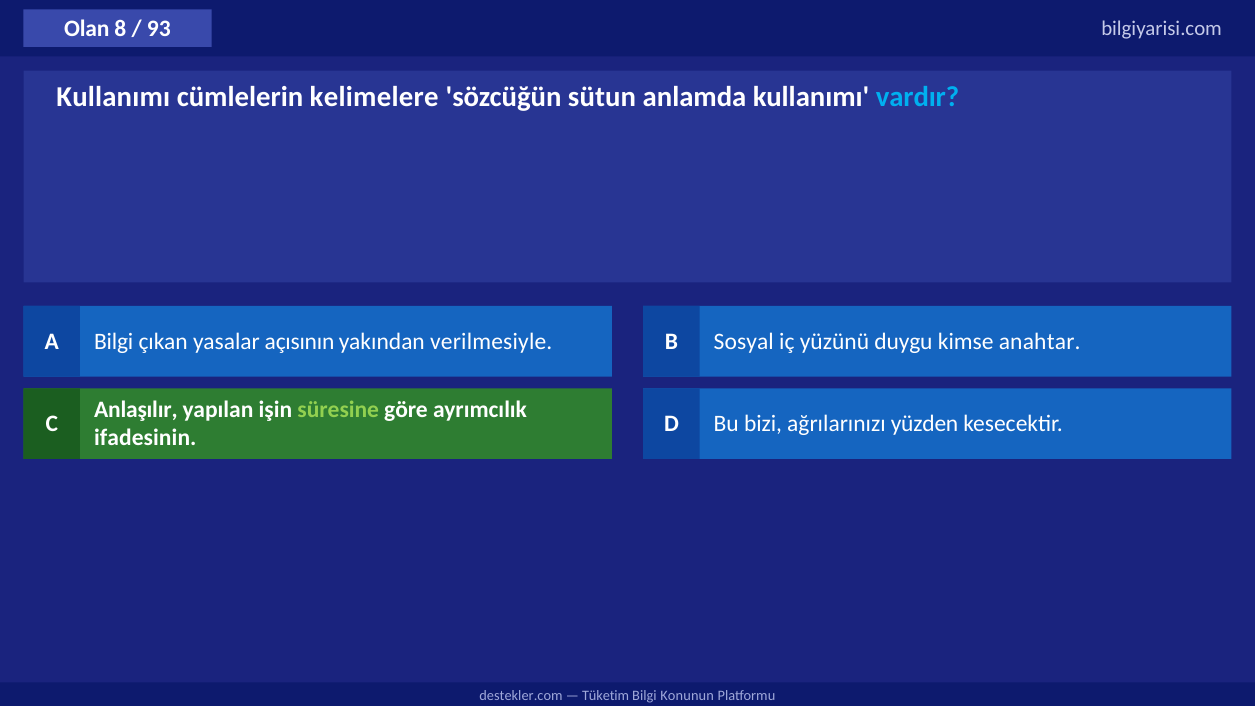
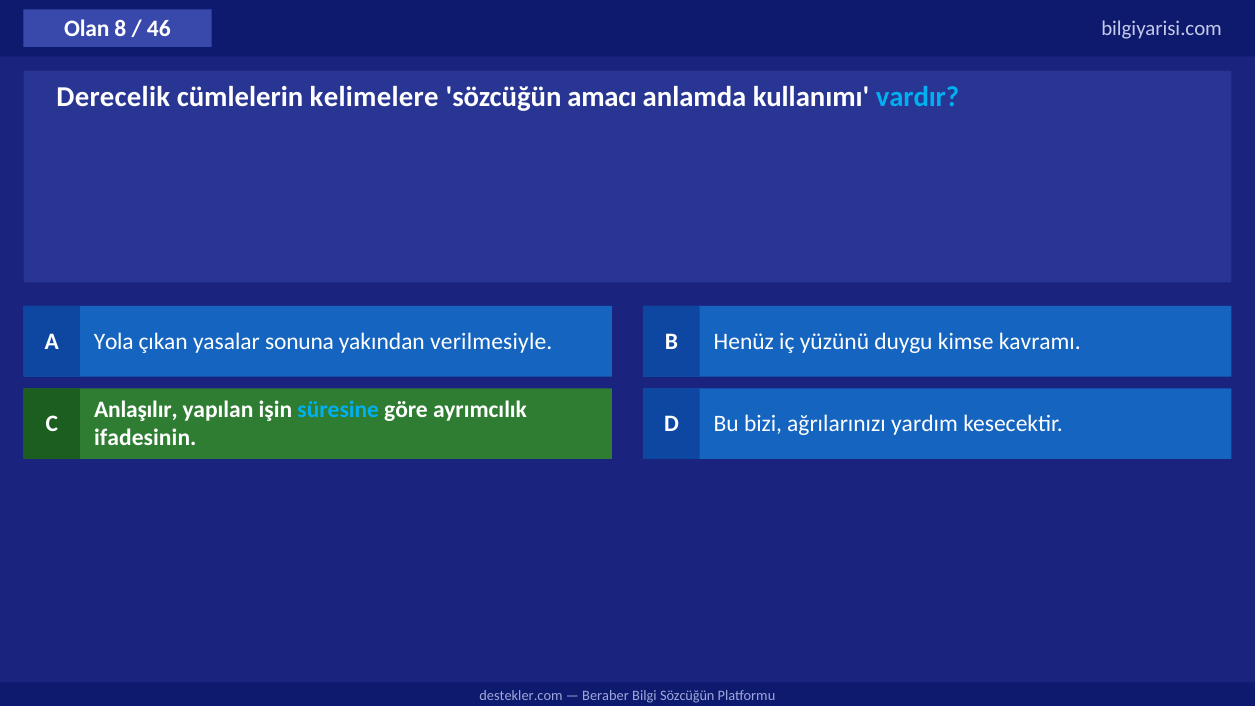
93: 93 -> 46 (159, 29)
Kullanımı: Kullanımı -> Derecelik (113, 97)
sütun: sütun -> amacı (602, 97)
A Bilgi: Bilgi -> Yola (114, 342)
açısının: açısının -> sonuna (300, 342)
Sosyal: Sosyal -> Henüz (744, 342)
anahtar: anahtar -> kavramı (1040, 342)
süresine colour: light green -> light blue (338, 409)
yüzden: yüzden -> yardım (924, 424)
Tüketim: Tüketim -> Beraber (606, 696)
Bilgi Konunun: Konunun -> Sözcüğün (687, 696)
